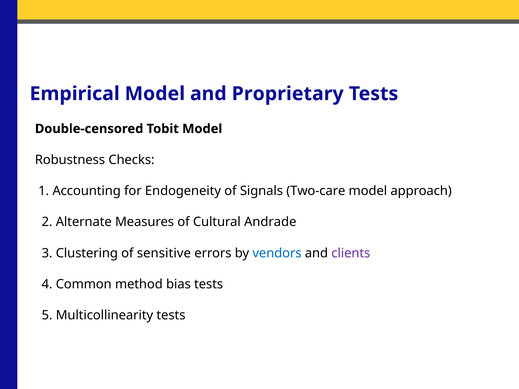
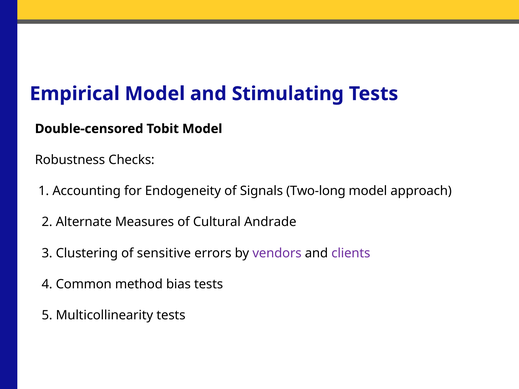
Proprietary: Proprietary -> Stimulating (288, 94)
Two-care: Two-care -> Two-long (316, 191)
vendors colour: blue -> purple (277, 253)
